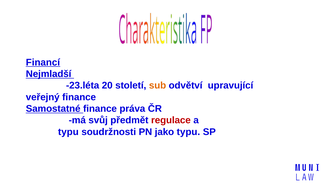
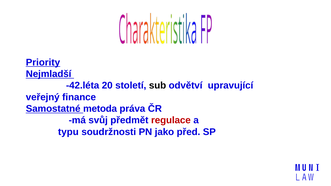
Financí: Financí -> Priority (43, 62)
-23.léta: -23.léta -> -42.léta (83, 86)
sub colour: orange -> black (158, 86)
Samostatné finance: finance -> metoda (100, 109)
jako typu: typu -> před (189, 132)
